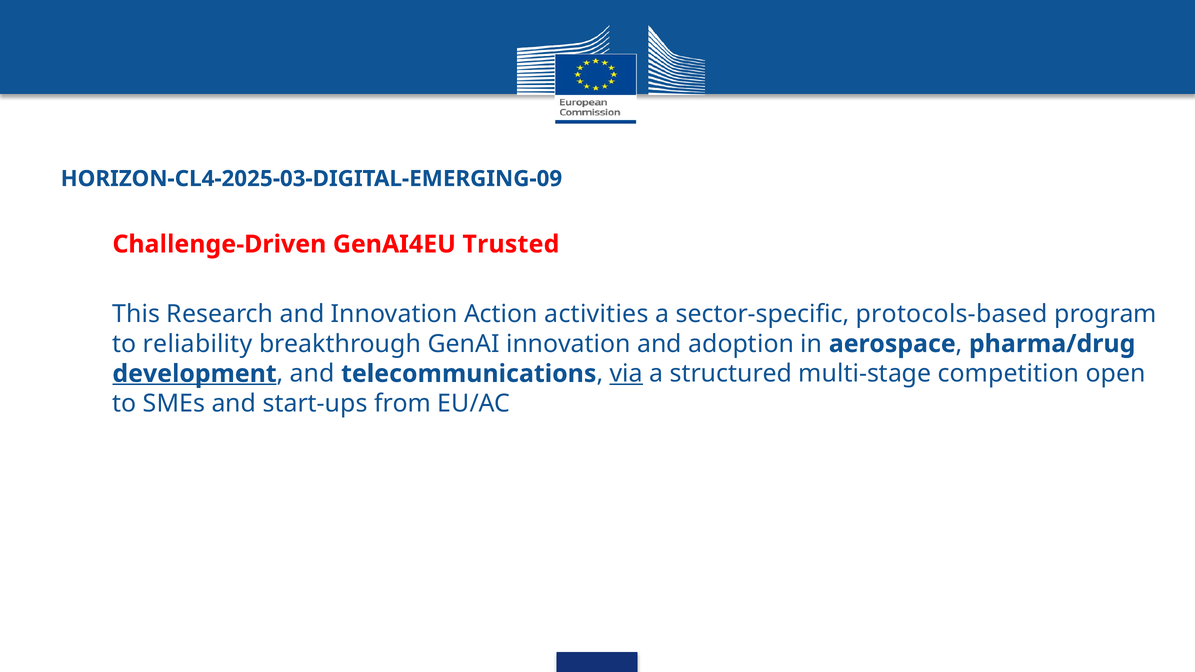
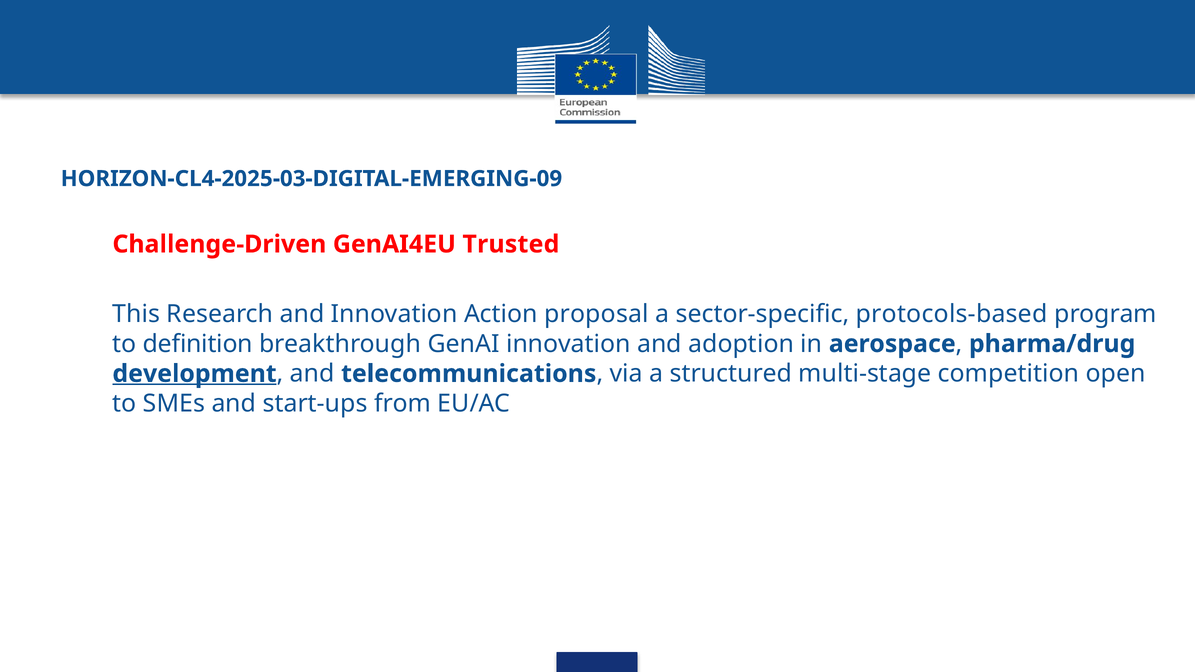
activities: activities -> proposal (596, 314)
reliability: reliability -> definition (198, 344)
via underline: present -> none (626, 374)
